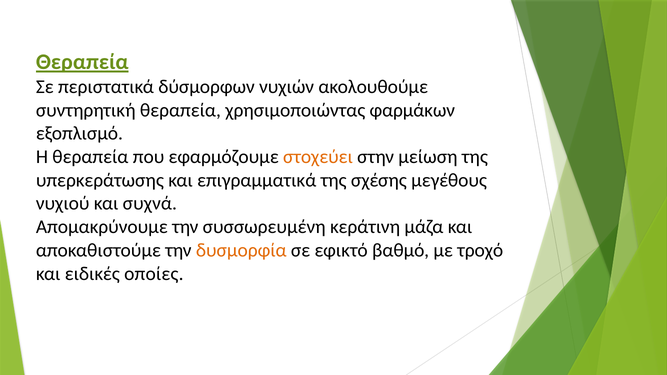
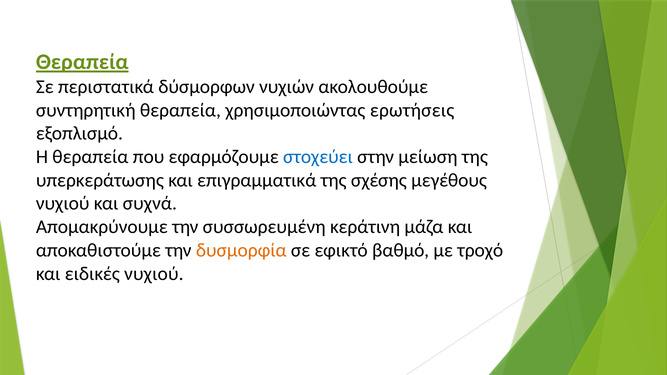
φαρμάκων: φαρμάκων -> ερωτήσεις (412, 110)
στοχεύει colour: orange -> blue (318, 157)
ειδικές οποίες: οποίες -> νυχιού (154, 274)
